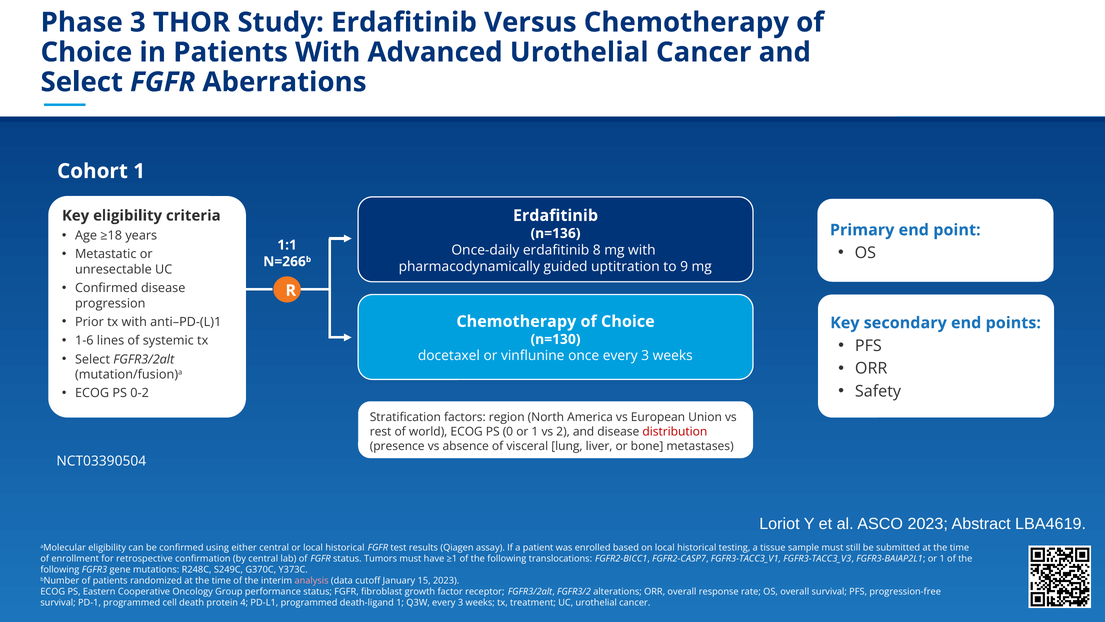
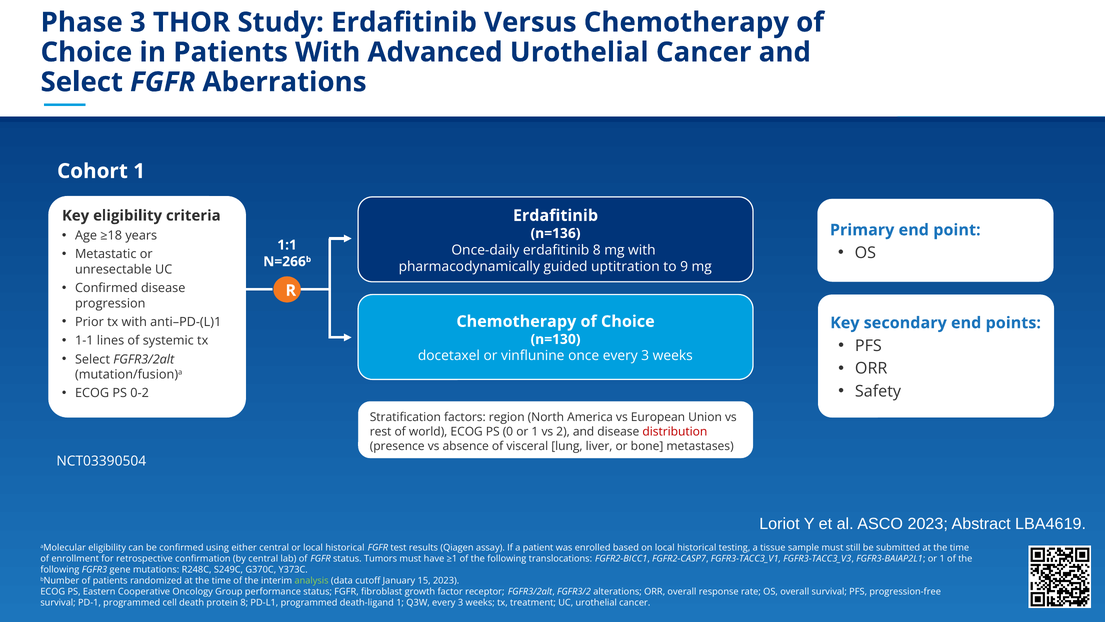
1-6: 1-6 -> 1-1 (84, 340)
analysis colour: pink -> light green (312, 580)
protein 4: 4 -> 8 (244, 602)
